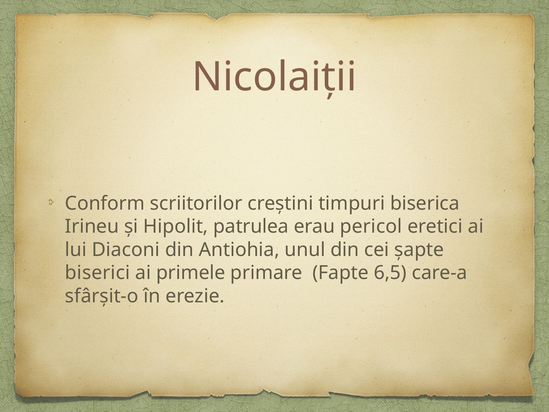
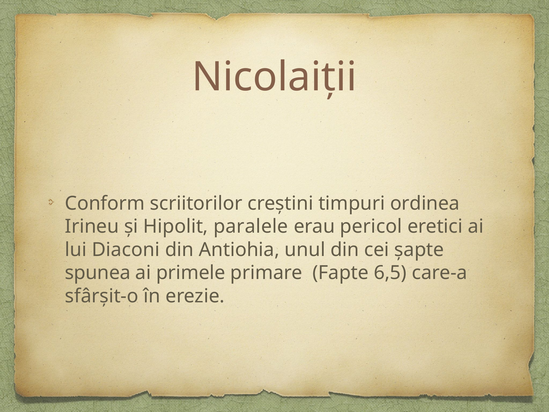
biserica: biserica -> ordinea (425, 203)
patrulea: patrulea -> paralele (251, 226)
biserici: biserici -> spunea (98, 273)
